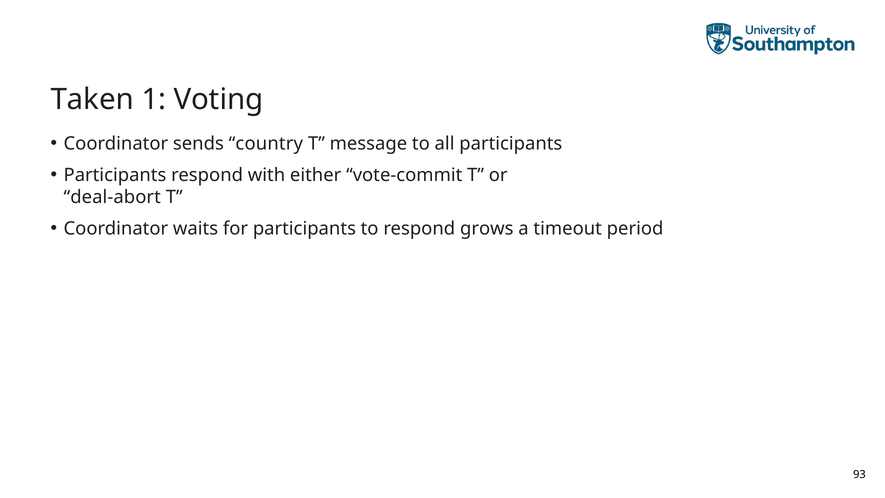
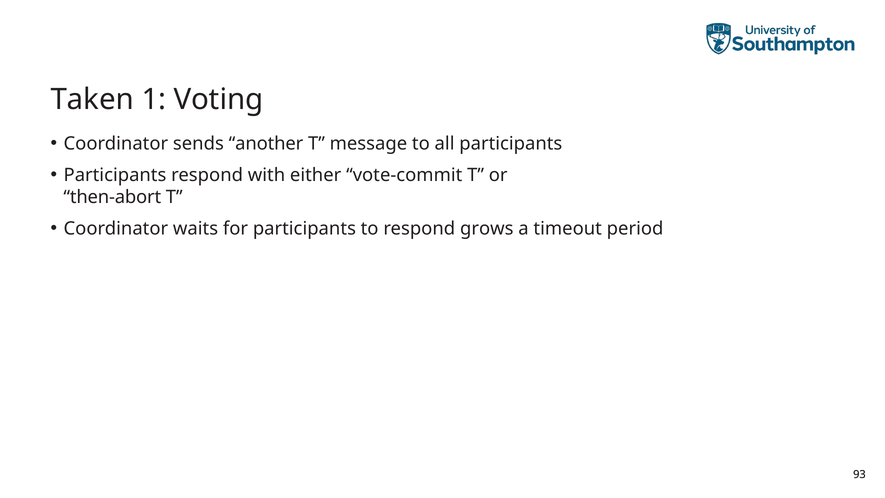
country: country -> another (266, 144)
deal-abort: deal-abort -> then-abort (112, 197)
